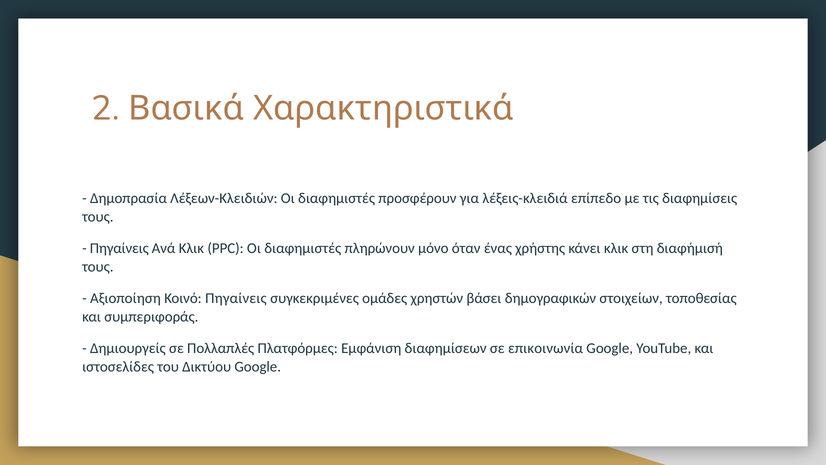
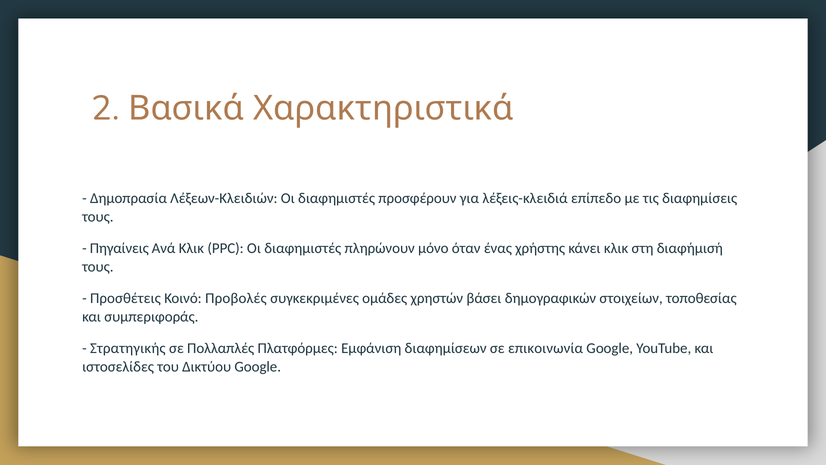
Αξιοποίηση: Αξιοποίηση -> Προσθέτεις (125, 298)
Κοινό Πηγαίνεις: Πηγαίνεις -> Προβολές (236, 298)
Δημιουργείς: Δημιουργείς -> Στρατηγικής (128, 348)
